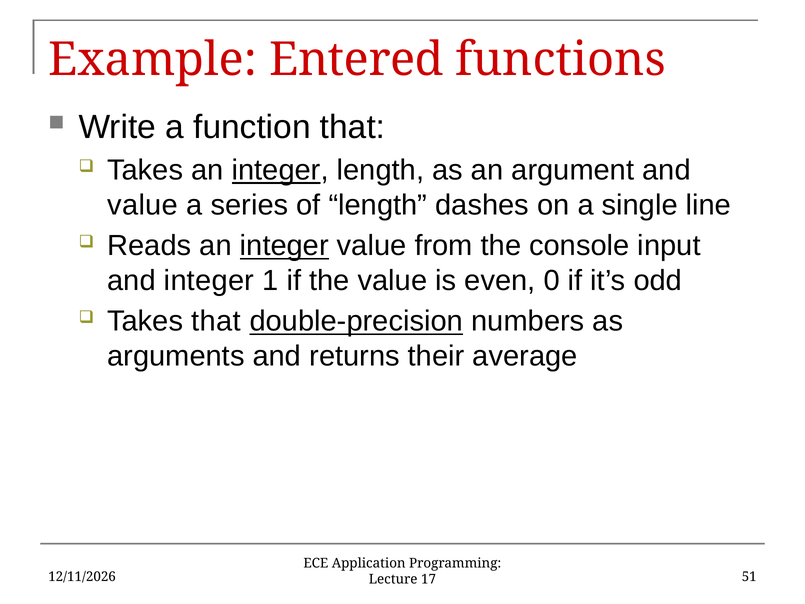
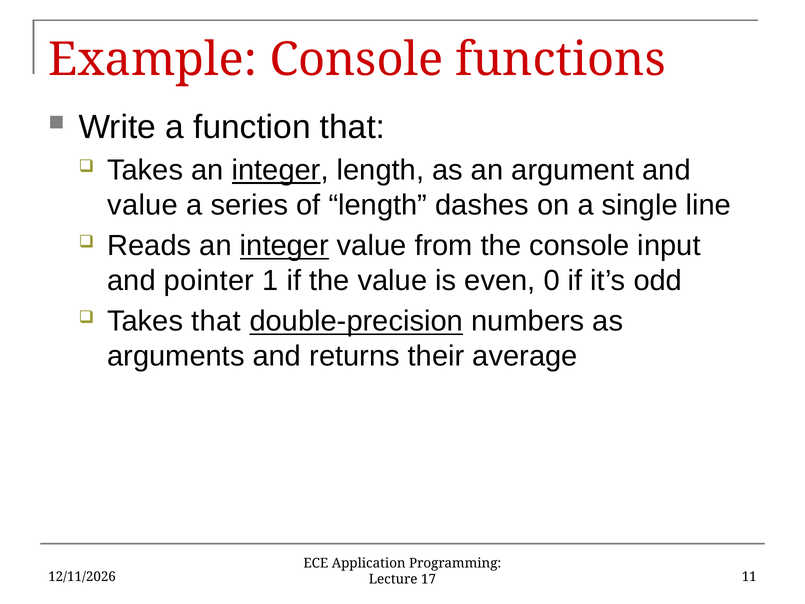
Example Entered: Entered -> Console (356, 60)
and integer: integer -> pointer (209, 281)
51: 51 -> 11 (749, 577)
